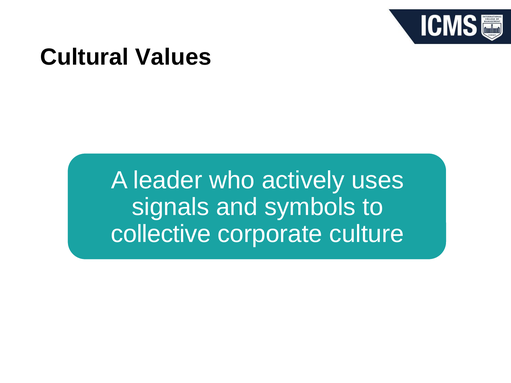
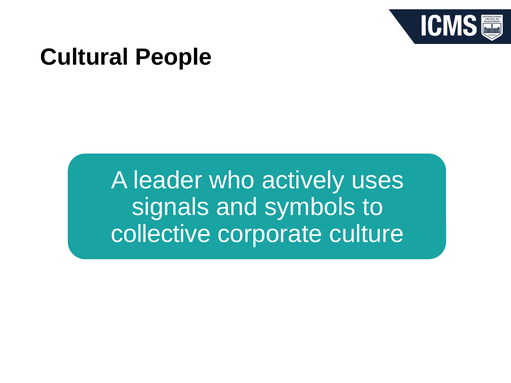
Values: Values -> People (173, 57)
